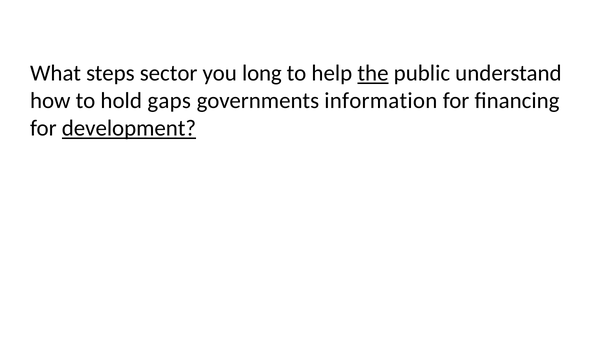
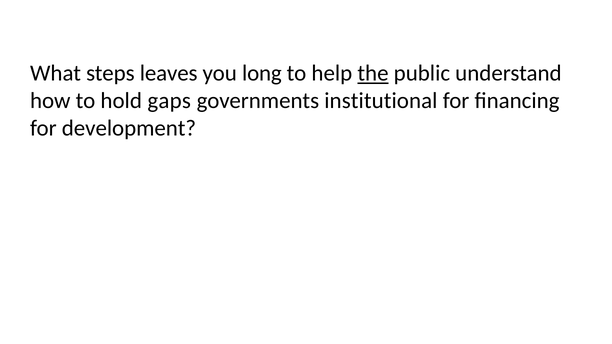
sector: sector -> leaves (169, 73)
information: information -> institutional (381, 101)
development underline: present -> none (129, 128)
